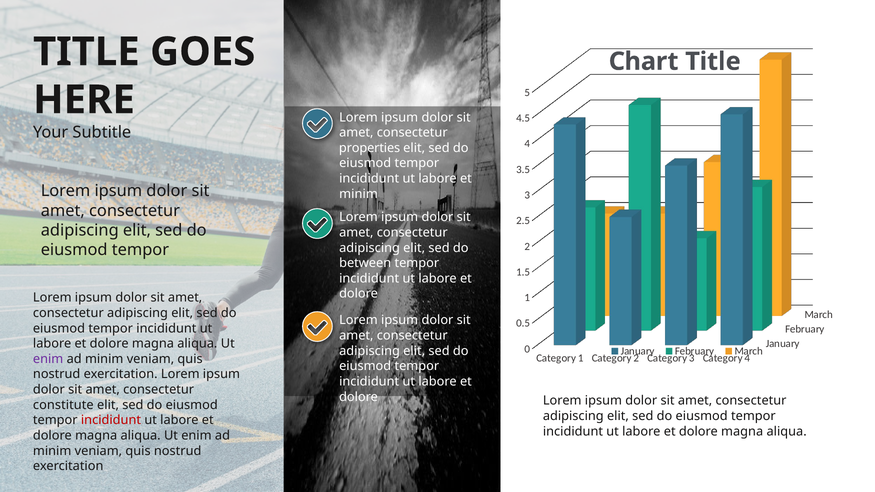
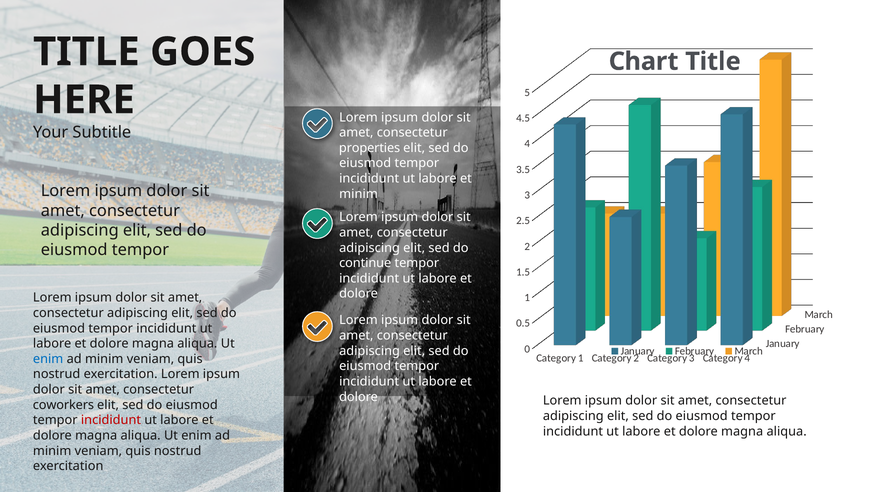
between: between -> continue (365, 263)
enim colour: purple -> blue (48, 359)
constitute: constitute -> coworkers (63, 405)
